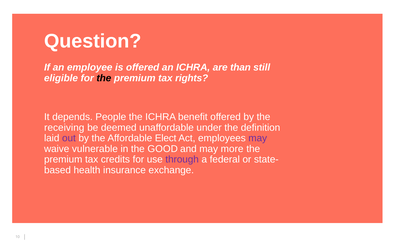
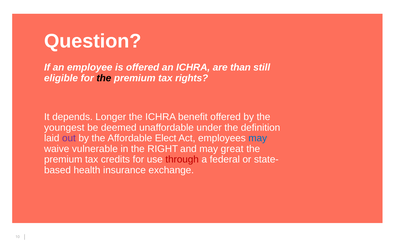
People: People -> Longer (111, 117)
receiving: receiving -> youngest (64, 128)
may colour: purple -> blue (258, 138)
GOOD: GOOD -> RIGHT (163, 149)
more: more -> great (232, 149)
through colour: purple -> red (182, 160)
